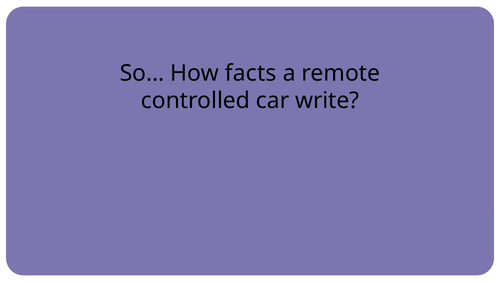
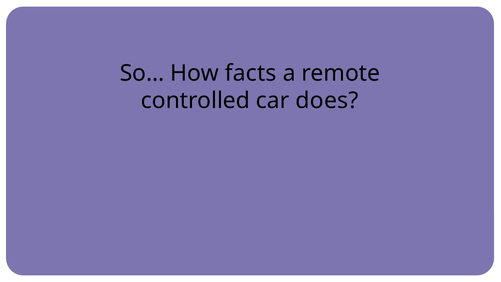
write: write -> does (327, 101)
